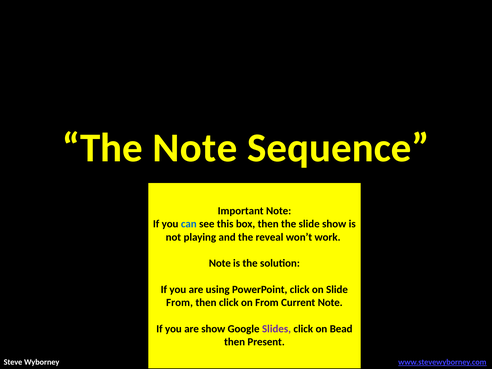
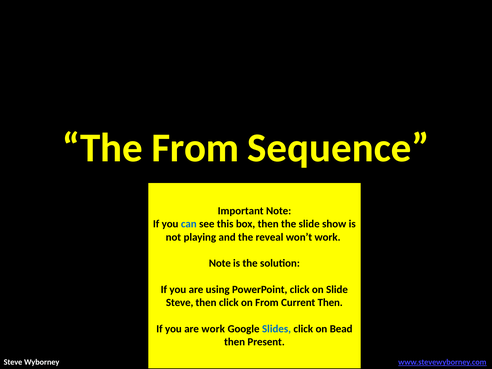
The Note: Note -> From (195, 148)
From: From -> Steve (180, 303)
Current Note: Note -> Then (330, 303)
are show: show -> work (213, 329)
Slides colour: purple -> blue (277, 329)
